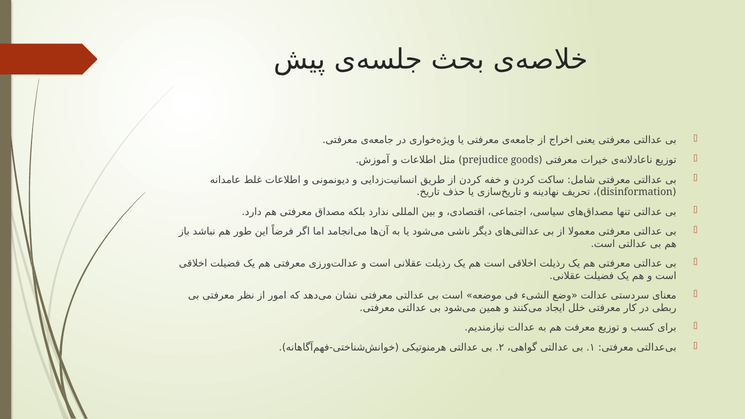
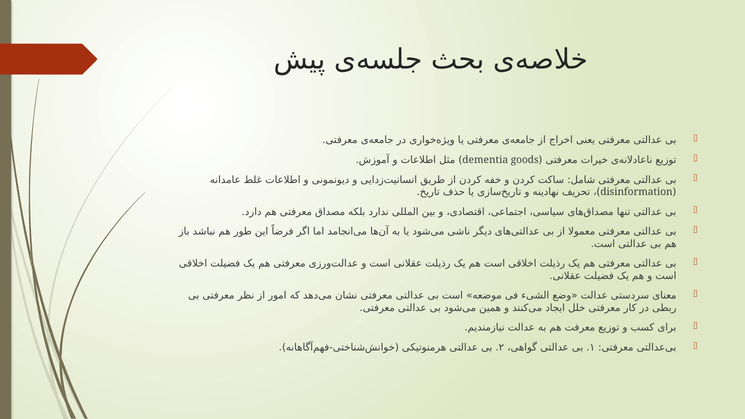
prejudice: prejudice -> dementia (485, 160)
